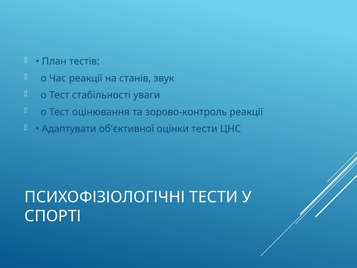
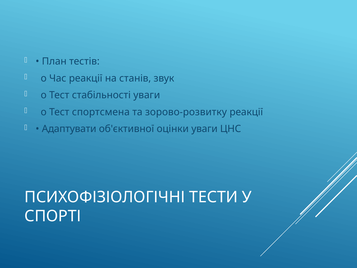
оцінювання: оцінювання -> спортсмена (101, 112)
зорово-контроль: зорово-контроль -> зорово-розвитку (186, 112)
оцінки тести: тести -> уваги (204, 129)
